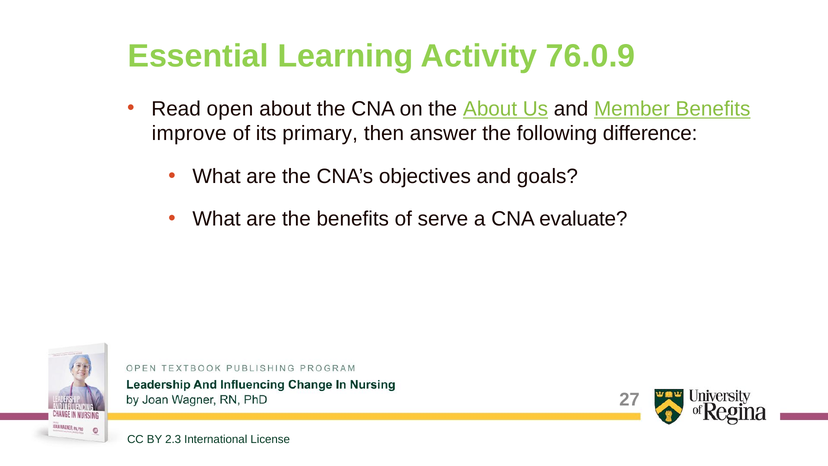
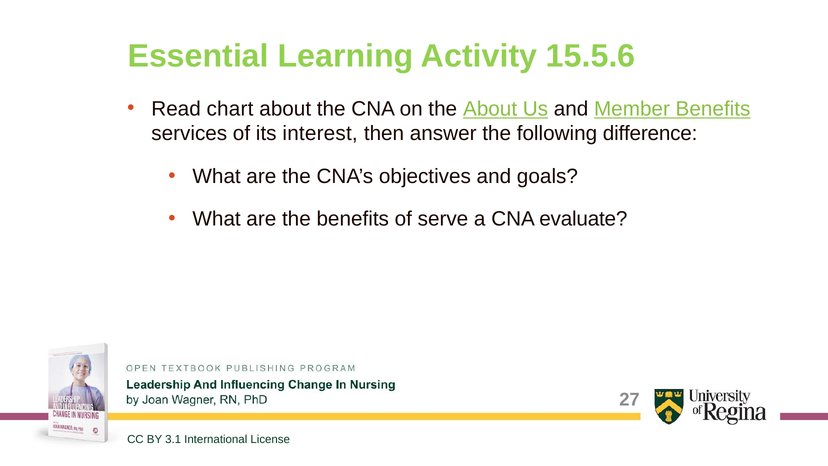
76.0.9: 76.0.9 -> 15.5.6 (591, 56)
open: open -> chart (230, 109)
improve: improve -> services (189, 133)
primary: primary -> interest (320, 133)
2.3: 2.3 -> 3.1 (173, 439)
